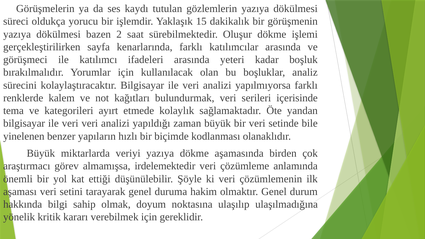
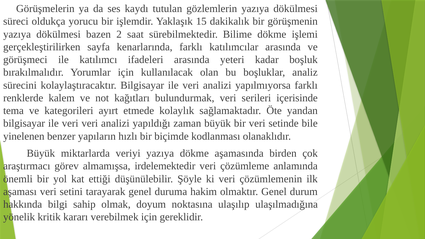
Oluşur: Oluşur -> Bilime (237, 34)
